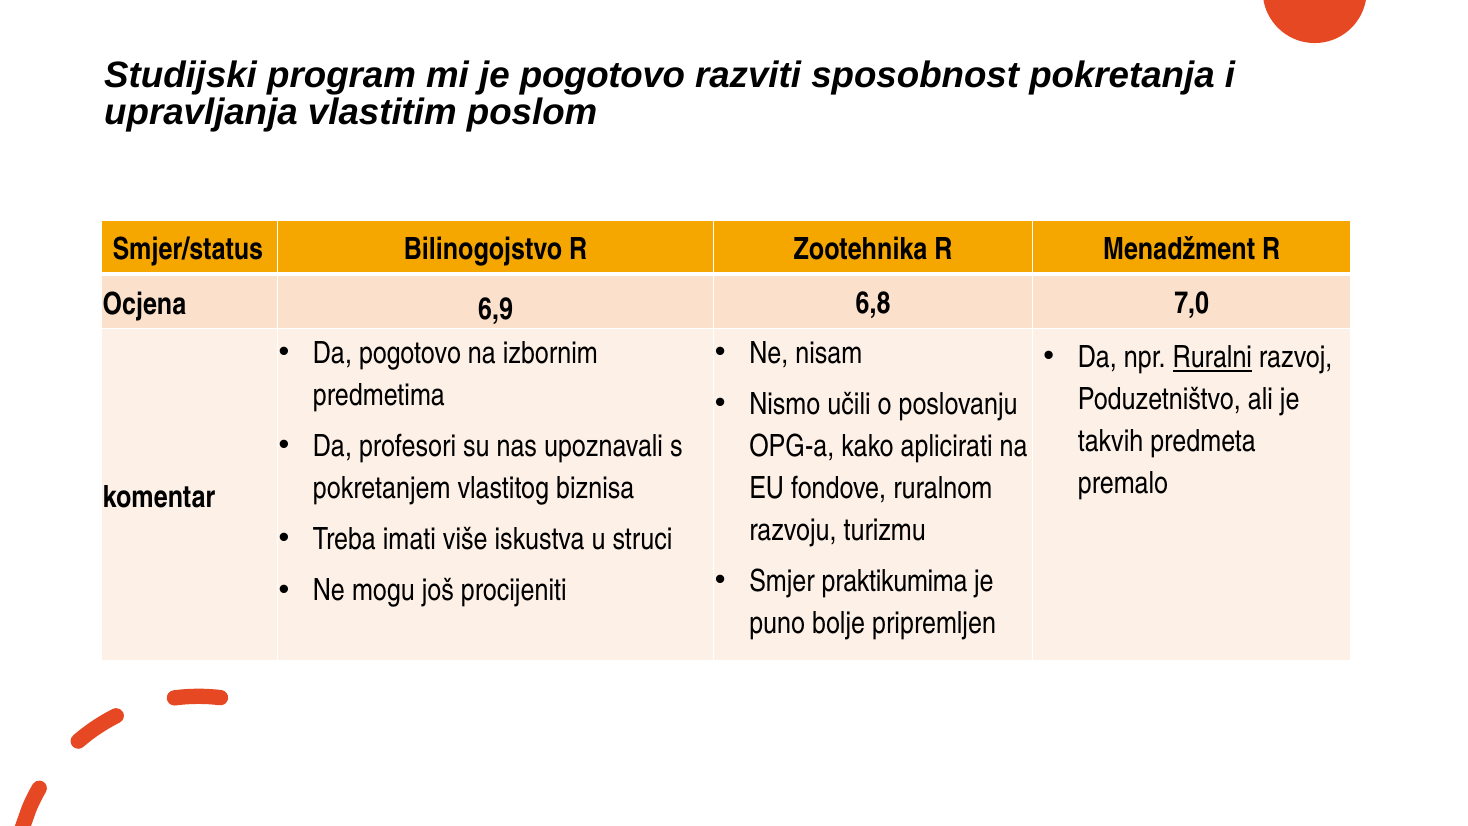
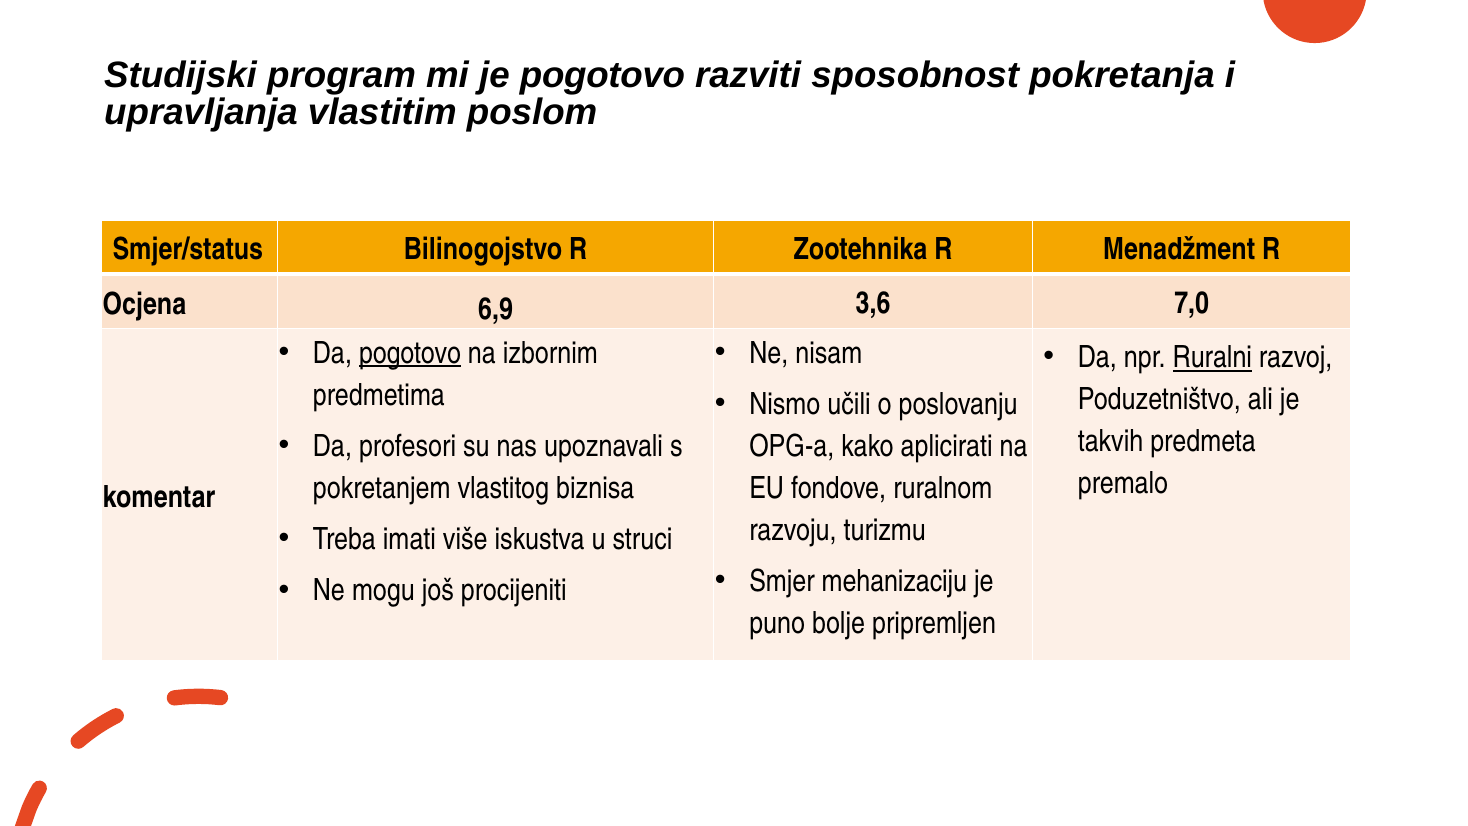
6,8: 6,8 -> 3,6 (873, 304)
pogotovo underline: none -> present (410, 353)
praktikumima: praktikumima -> mehanizaciju (894, 581)
